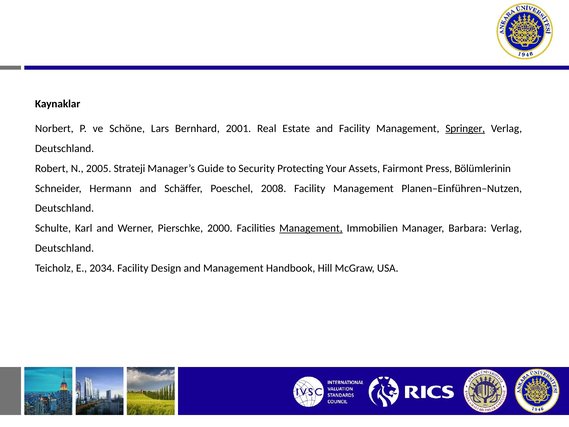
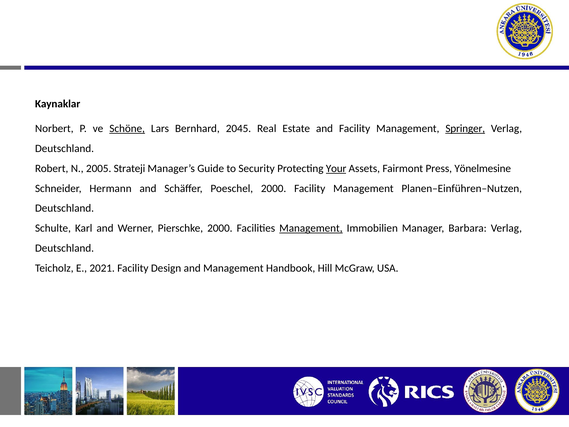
Schöne underline: none -> present (127, 129)
2001: 2001 -> 2045 (238, 129)
Your underline: none -> present (336, 168)
Bölümlerinin: Bölümlerinin -> Yönelmesine (483, 168)
Poeschel 2008: 2008 -> 2000 (274, 188)
2034: 2034 -> 2021 (102, 268)
